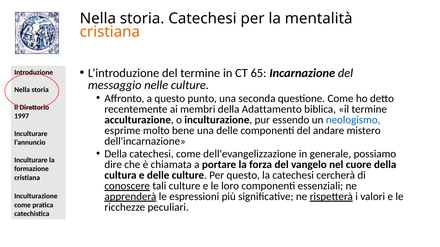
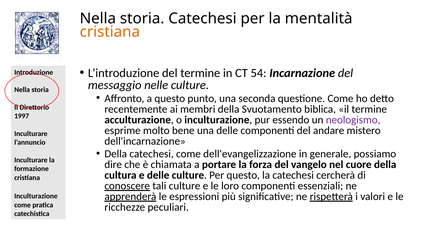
65: 65 -> 54 (259, 73)
Adattamento: Adattamento -> Svuotamento (272, 109)
neologismo colour: blue -> purple (353, 120)
